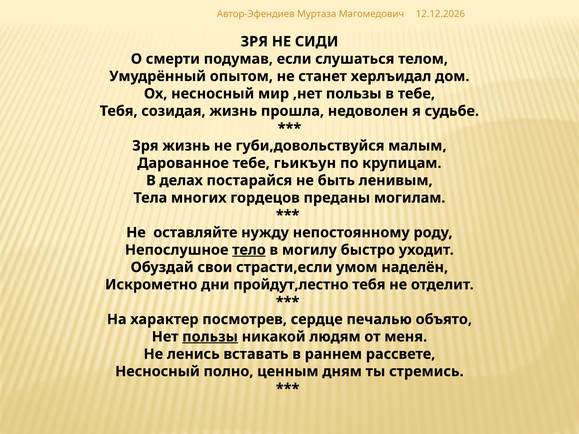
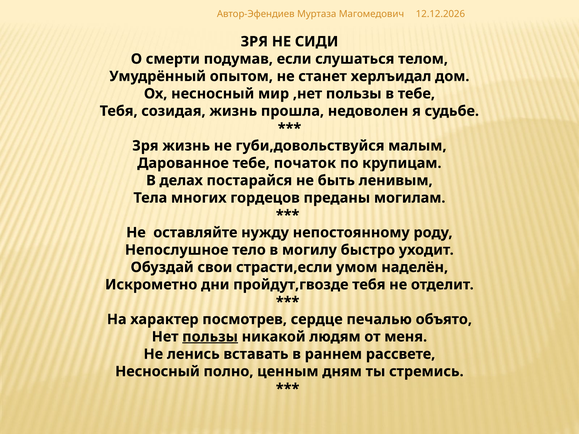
гьикъун: гьикъун -> початок (305, 163)
тело underline: present -> none (249, 250)
пройдут,лестно: пройдут,лестно -> пройдут,гвозде (291, 285)
